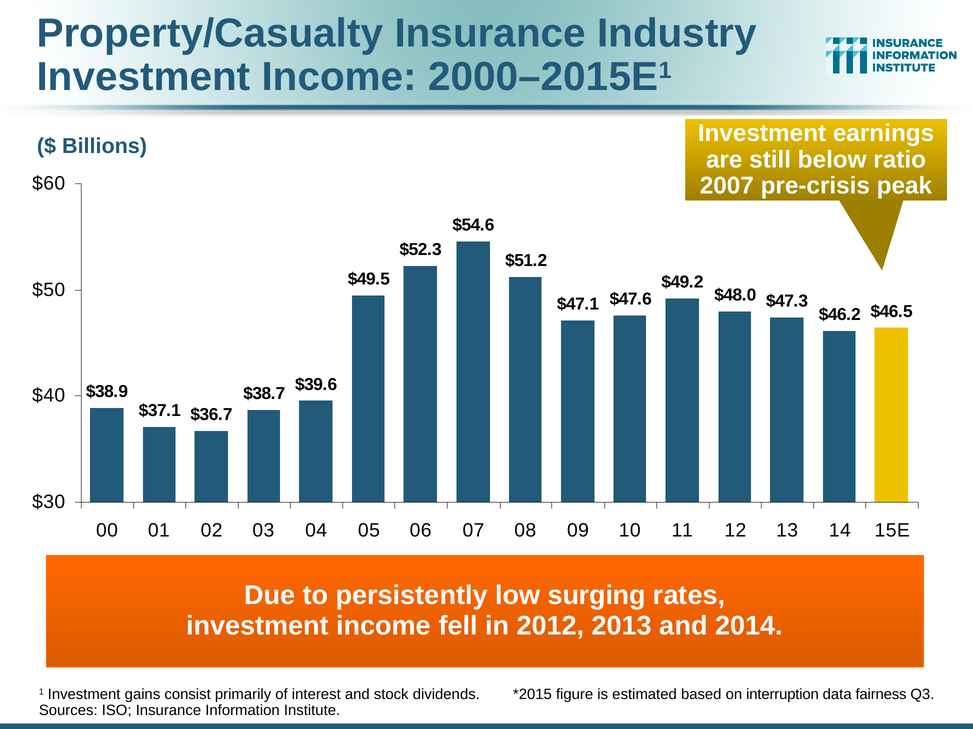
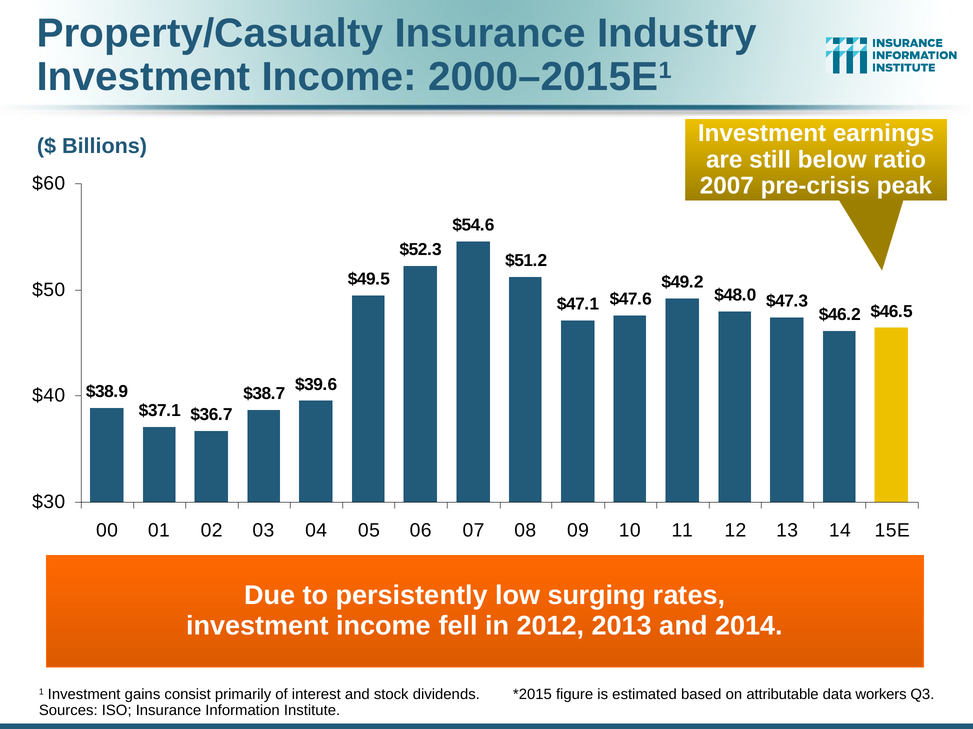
interruption: interruption -> attributable (783, 695)
fairness: fairness -> workers (881, 695)
